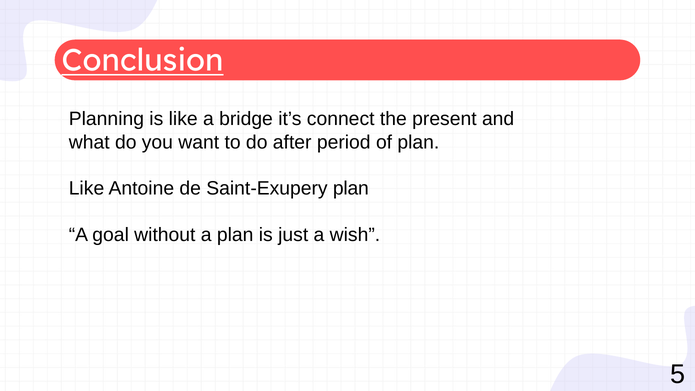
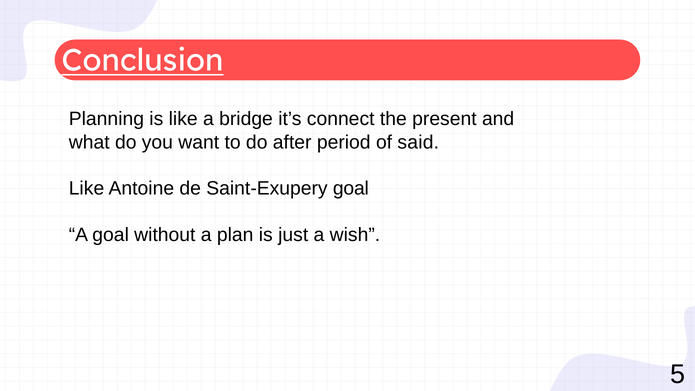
of plan: plan -> said (418, 142)
Saint-Exupery plan: plan -> goal (351, 189)
